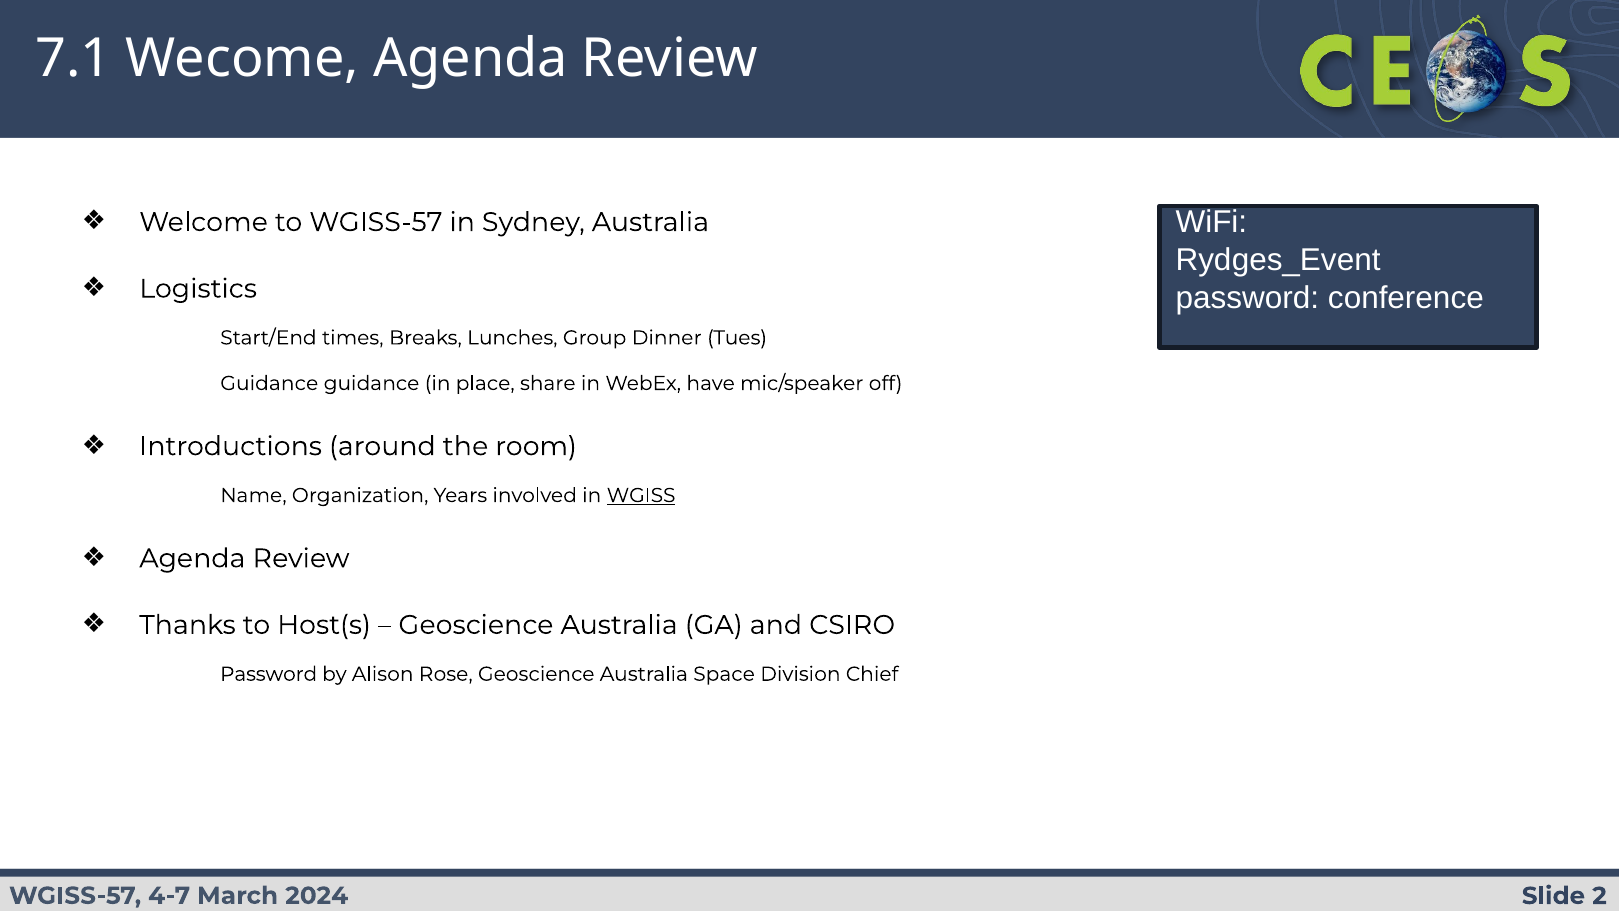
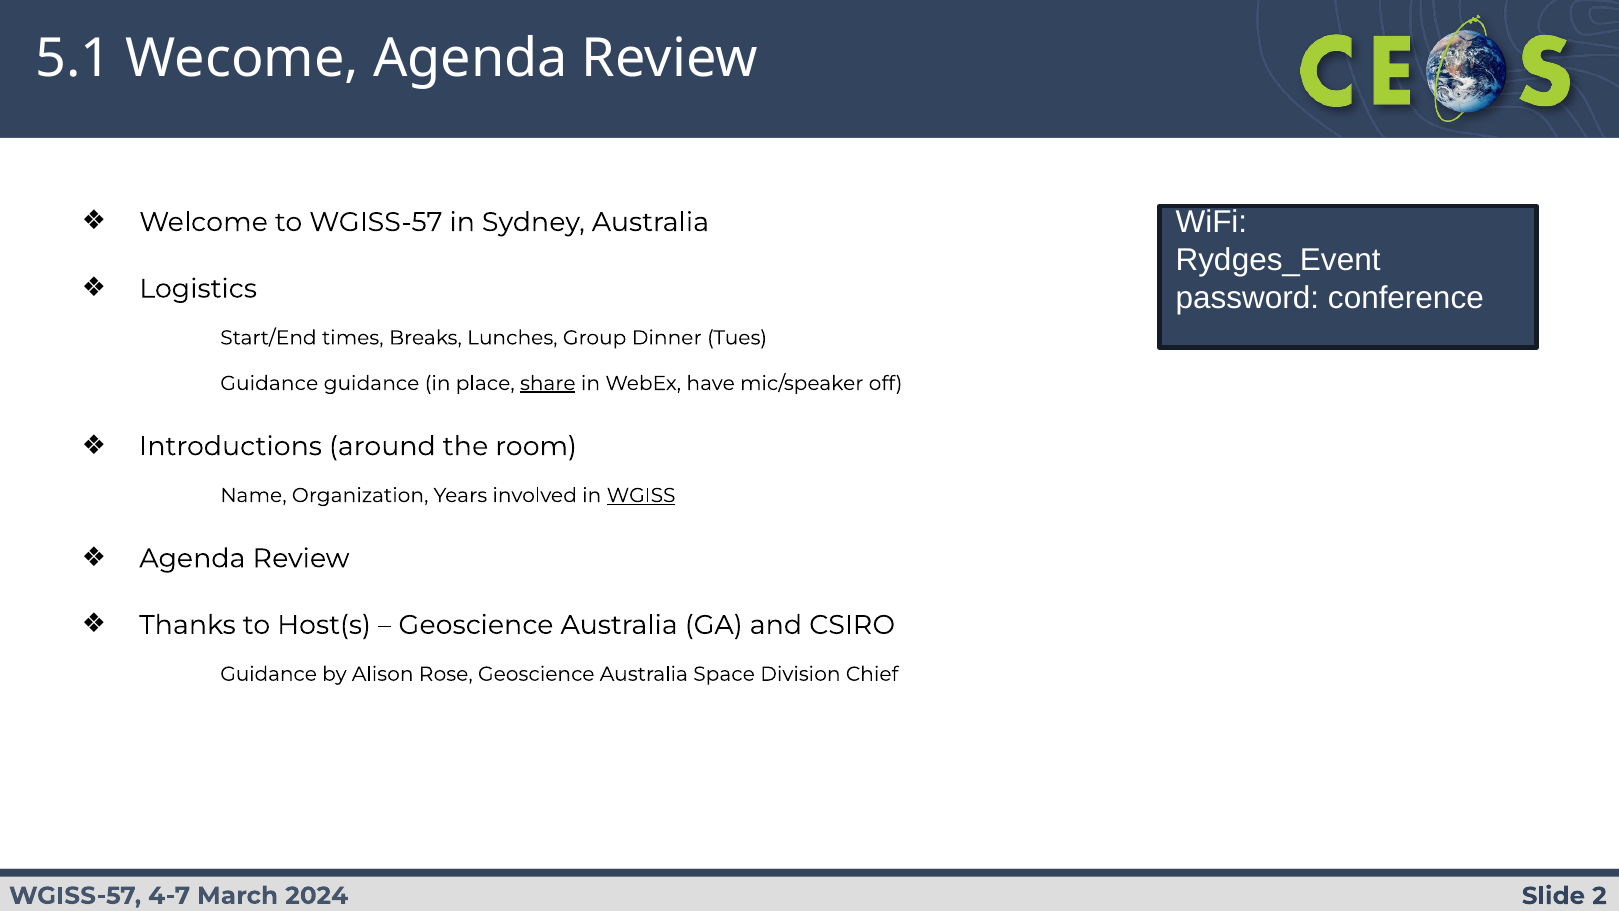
7.1: 7.1 -> 5.1 (74, 58)
share underline: none -> present (548, 383)
Password: Password -> Guidance (269, 674)
